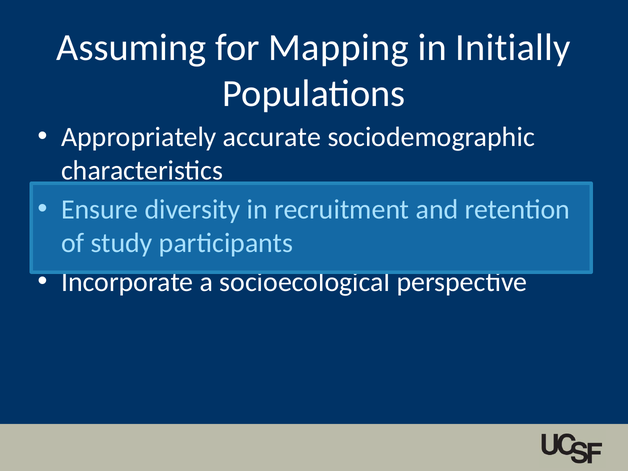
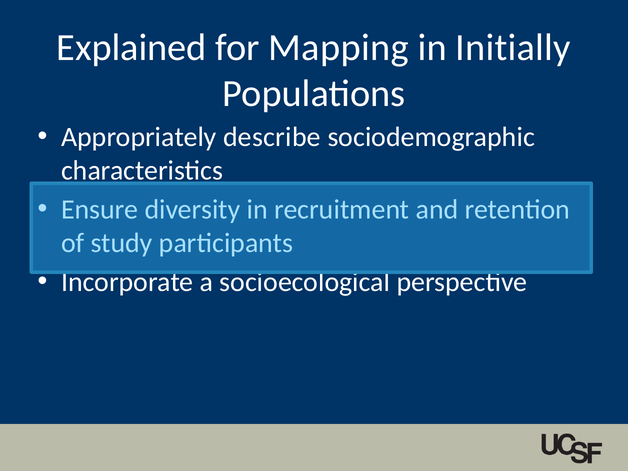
Assuming: Assuming -> Explained (132, 48)
accurate: accurate -> describe (272, 137)
